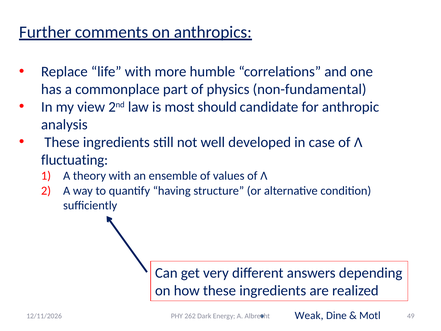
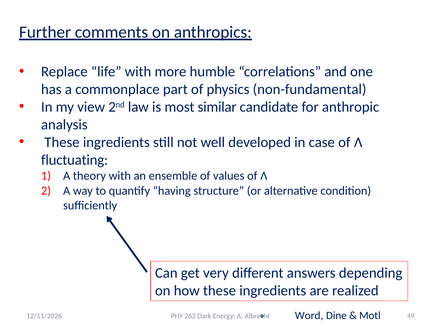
should: should -> similar (217, 107)
Weak: Weak -> Word (309, 315)
